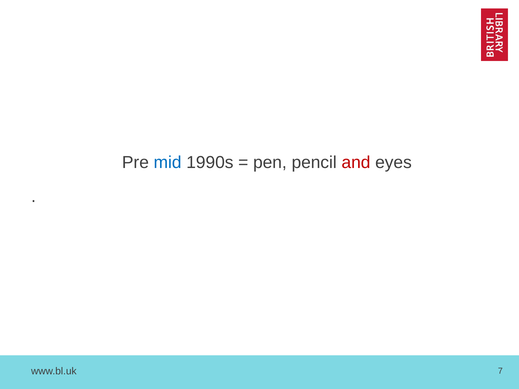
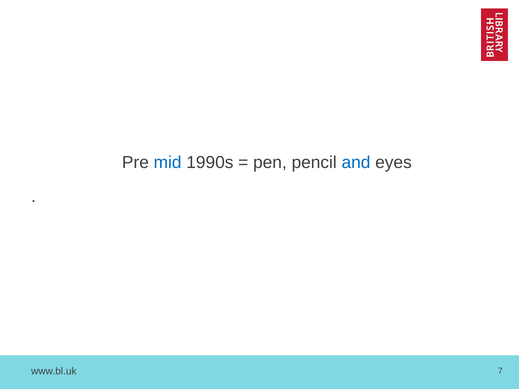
and colour: red -> blue (356, 163)
